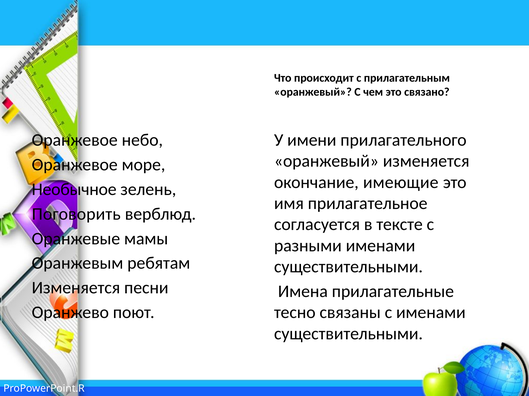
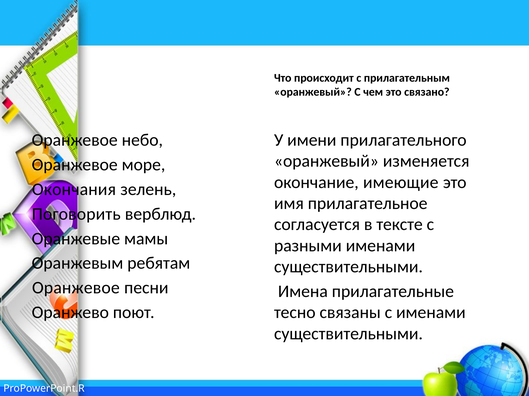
Необычное: Необычное -> Окончания (74, 190)
Изменяется: Изменяется -> Оранжевое (76, 288)
